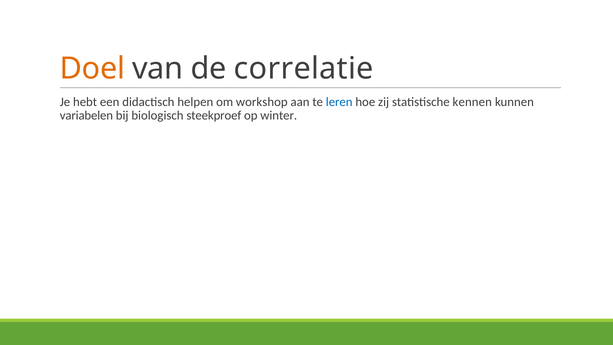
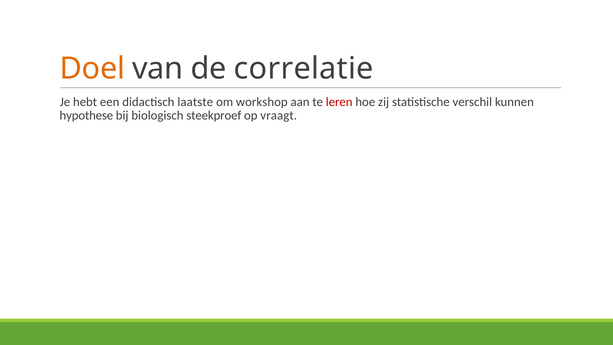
helpen: helpen -> laatste (195, 102)
leren colour: blue -> red (339, 102)
kennen: kennen -> verschil (472, 102)
variabelen: variabelen -> hypothese (86, 116)
winter: winter -> vraagt (279, 116)
